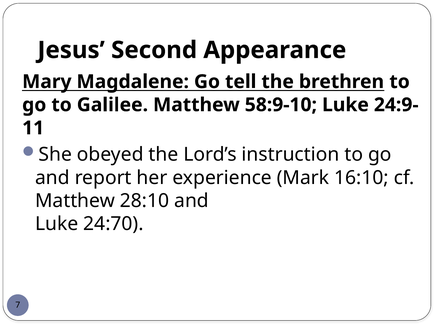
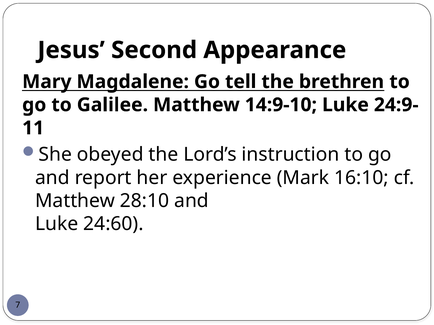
58:9-10: 58:9-10 -> 14:9-10 (281, 105)
24:70: 24:70 -> 24:60 (113, 224)
